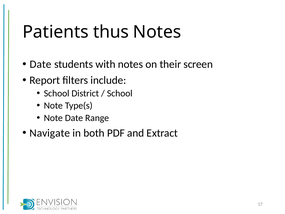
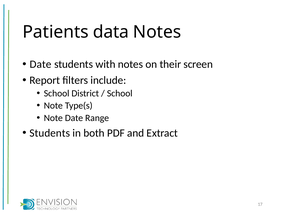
thus: thus -> data (111, 32)
Navigate: Navigate -> Students (50, 133)
